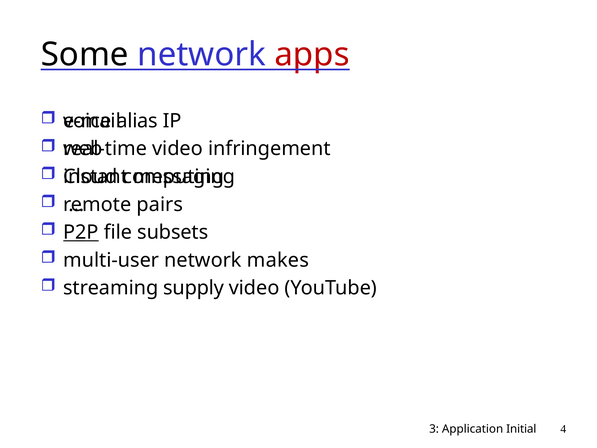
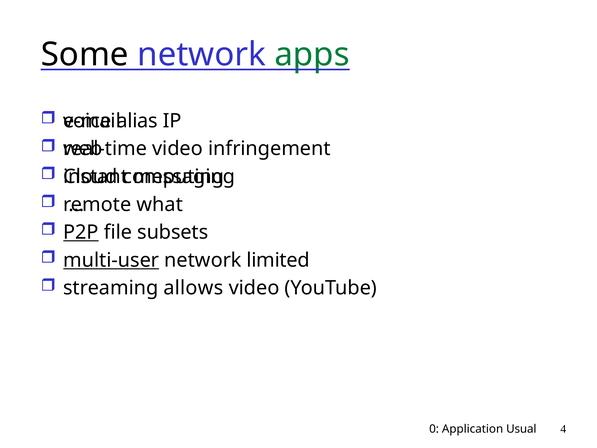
apps colour: red -> green (312, 55)
pairs: pairs -> what (160, 204)
multi-user underline: none -> present (111, 260)
makes: makes -> limited (278, 260)
supply: supply -> allows (193, 288)
3: 3 -> 0 (434, 429)
Initial: Initial -> Usual (521, 429)
